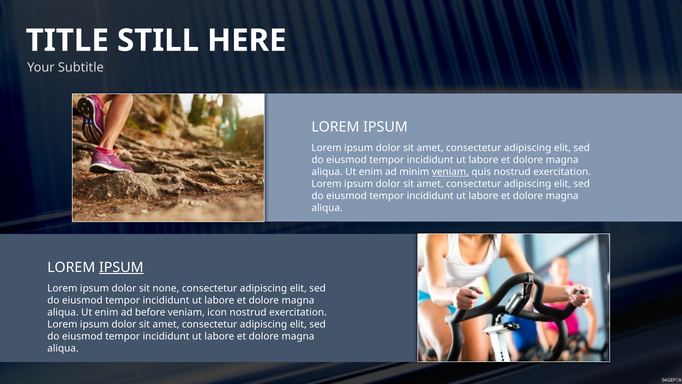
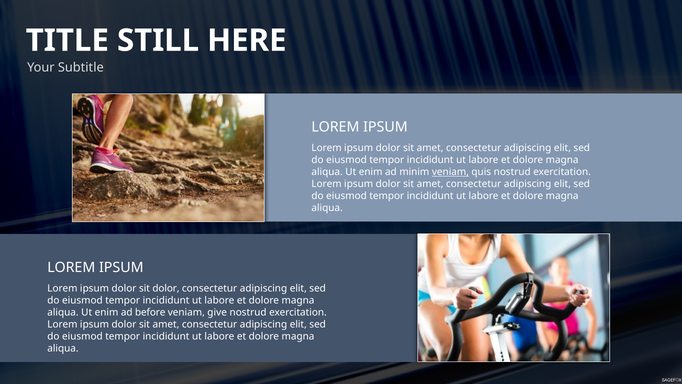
IPSUM underline: present -> none (121, 267)
sit none: none -> dolor (166, 288)
icon: icon -> give (217, 312)
